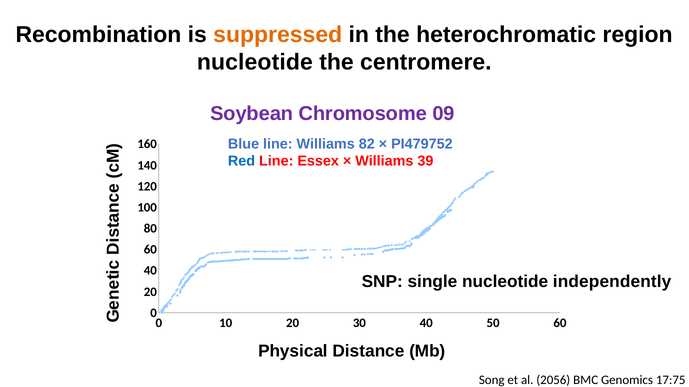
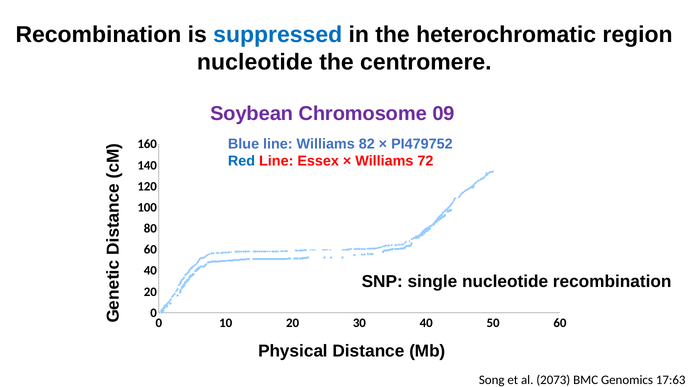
suppressed colour: orange -> blue (278, 35)
39: 39 -> 72 (425, 161)
nucleotide independently: independently -> recombination (612, 282)
2056: 2056 -> 2073 (553, 380)
17:75: 17:75 -> 17:63 (671, 380)
